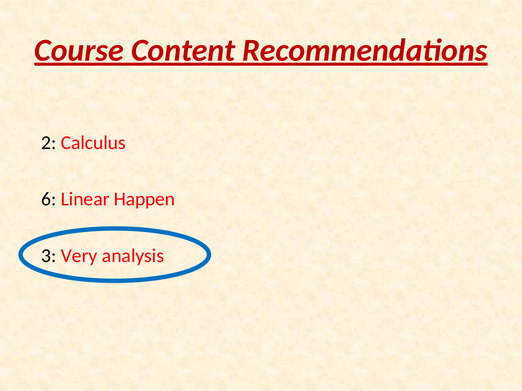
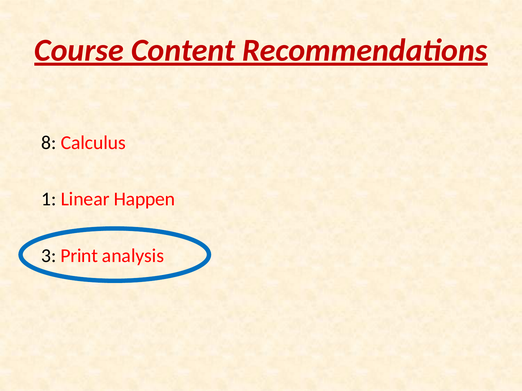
2: 2 -> 8 (49, 143)
6: 6 -> 1 (49, 199)
Very: Very -> Print (79, 256)
